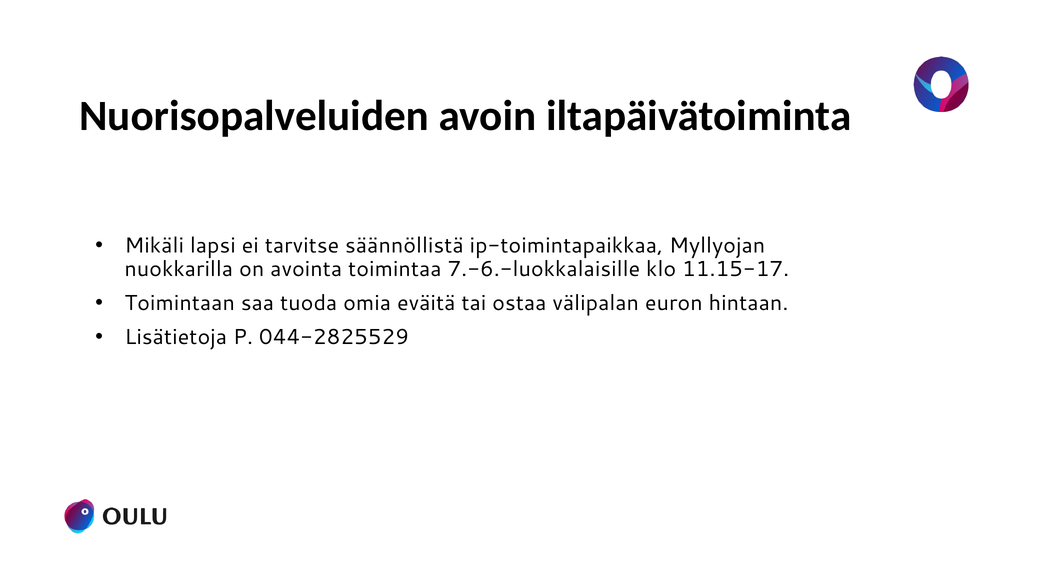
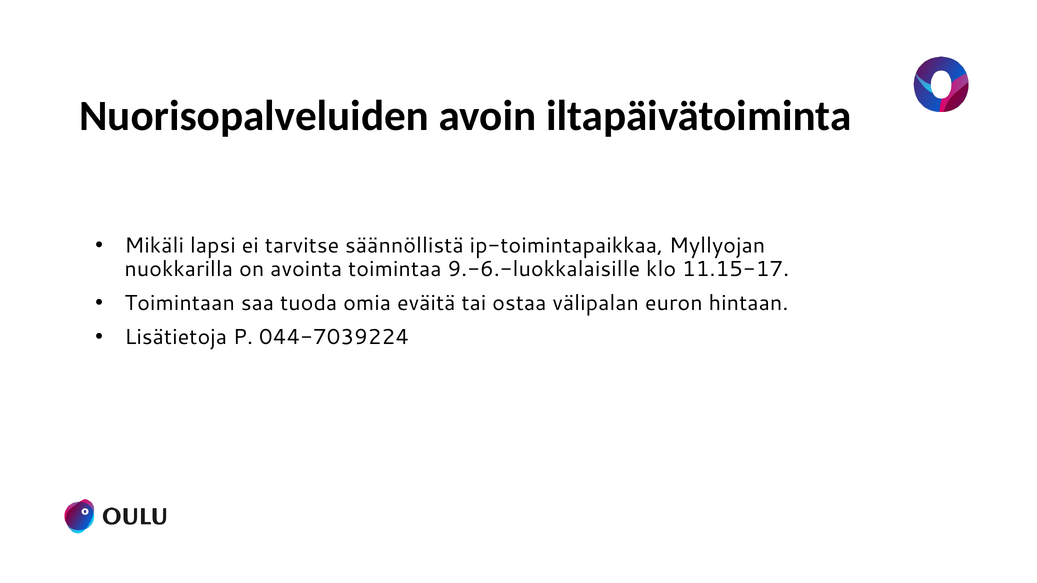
7.-6.-luokkalaisille: 7.-6.-luokkalaisille -> 9.-6.-luokkalaisille (544, 269)
044-2825529: 044-2825529 -> 044-7039224 (334, 337)
